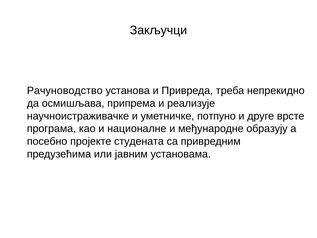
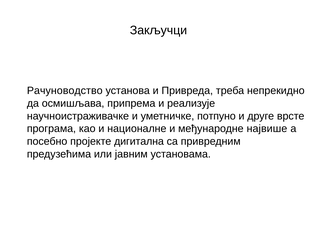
образују: образују -> највише (267, 129)
студената: студената -> дигитална (139, 141)
